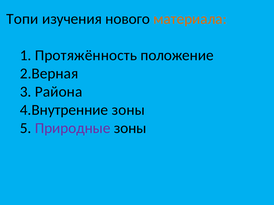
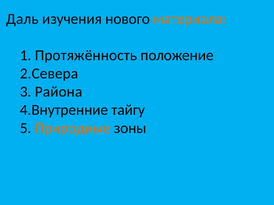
Топи: Топи -> Даль (22, 19)
2.Верная: 2.Верная -> 2.Севера (49, 74)
4.Внутренние зоны: зоны -> тайгу (128, 110)
Природные colour: purple -> orange (73, 128)
